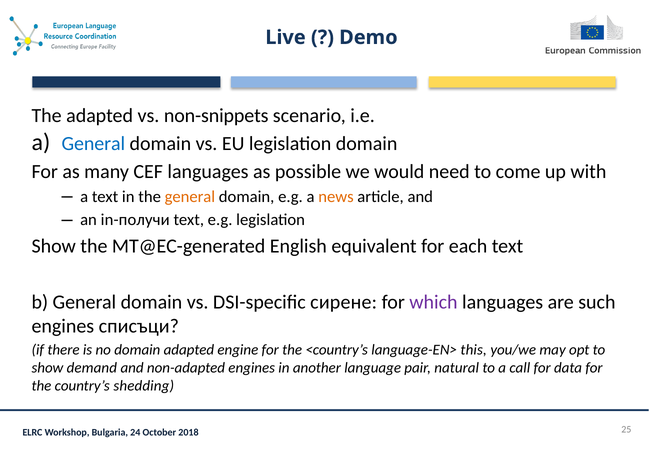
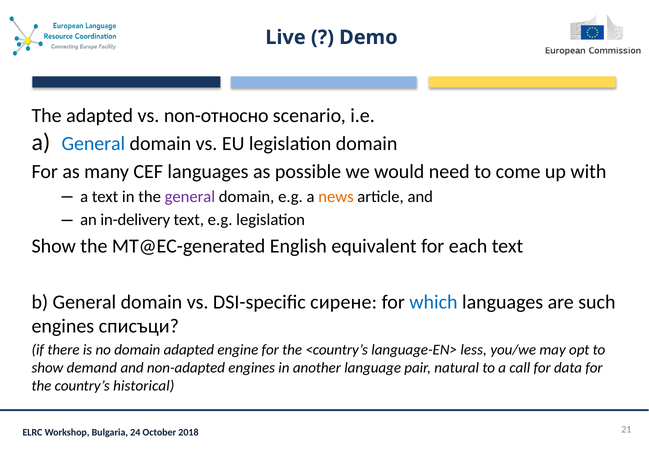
non-snippets: non-snippets -> non-относно (216, 115)
general colour: orange -> purple (190, 196)
in-получи: in-получи -> in-delivery (135, 220)
which colour: purple -> blue (433, 302)
this: this -> less (474, 349)
shedding: shedding -> historical (144, 385)
25: 25 -> 21 (626, 429)
